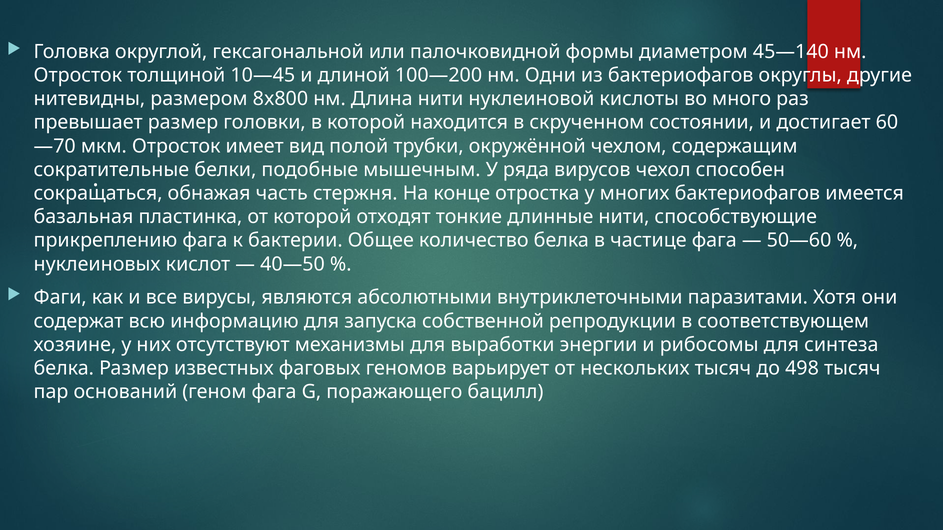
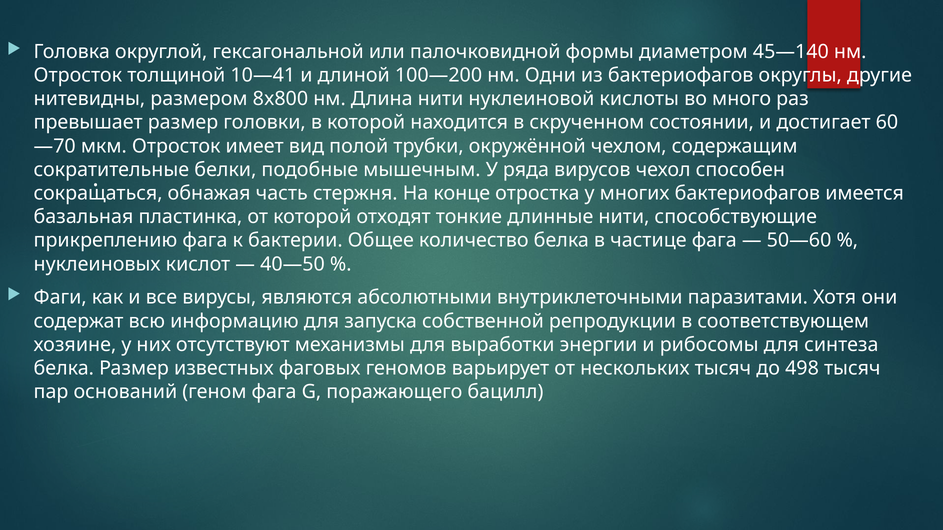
10—45: 10—45 -> 10—41 (263, 75)
